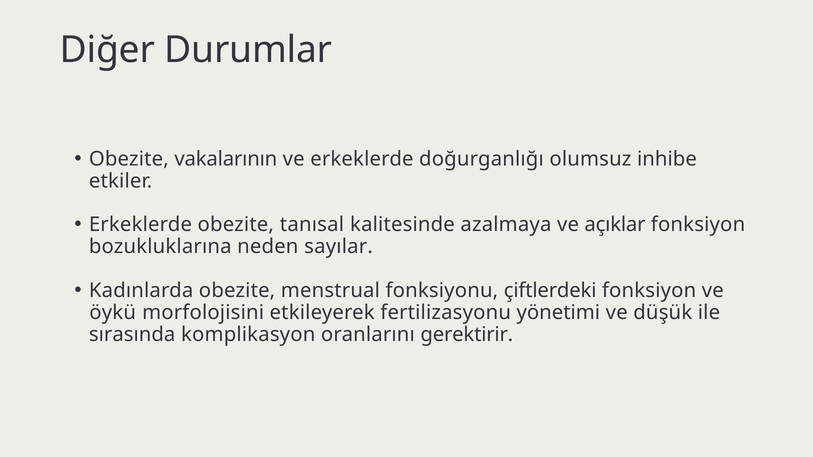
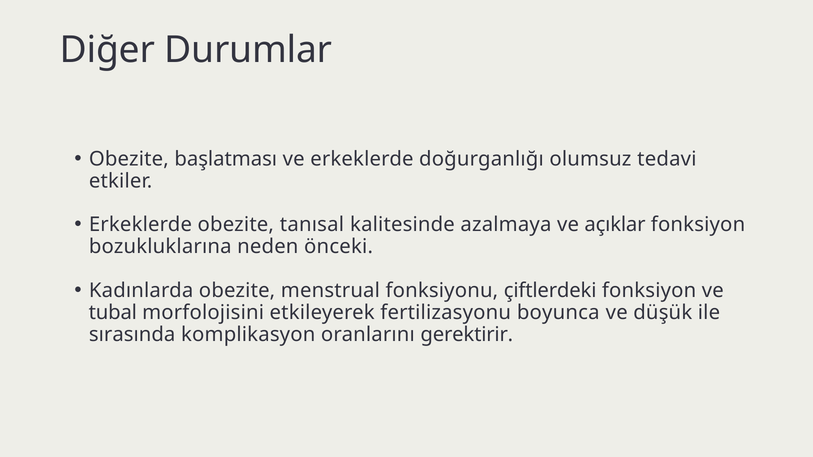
vakalarının: vakalarının -> başlatması (226, 159)
inhibe: inhibe -> tedavi (667, 159)
sayılar: sayılar -> önceki (339, 247)
öykü: öykü -> tubal (113, 313)
yönetimi: yönetimi -> boyunca (558, 313)
